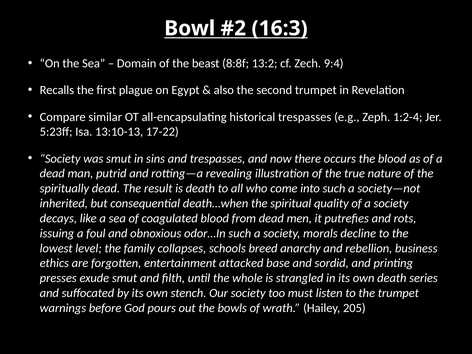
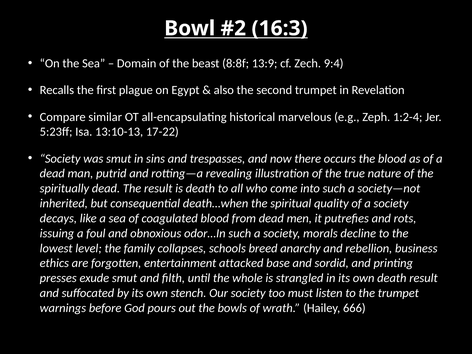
13:2: 13:2 -> 13:9 (265, 63)
historical trespasses: trespasses -> marvelous (305, 117)
death series: series -> result (423, 278)
205: 205 -> 666 (354, 308)
